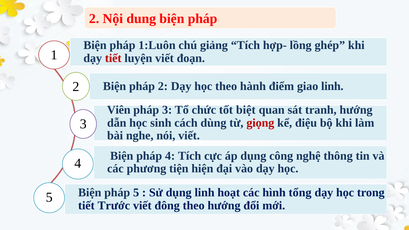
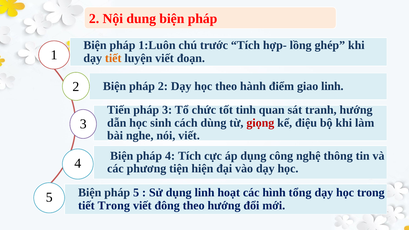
giảng: giảng -> trước (214, 45)
tiết colour: red -> orange (113, 58)
Viên: Viên -> Tiến (119, 110)
biệt: biệt -> tinh (246, 110)
tiết Trước: Trước -> Trong (114, 206)
